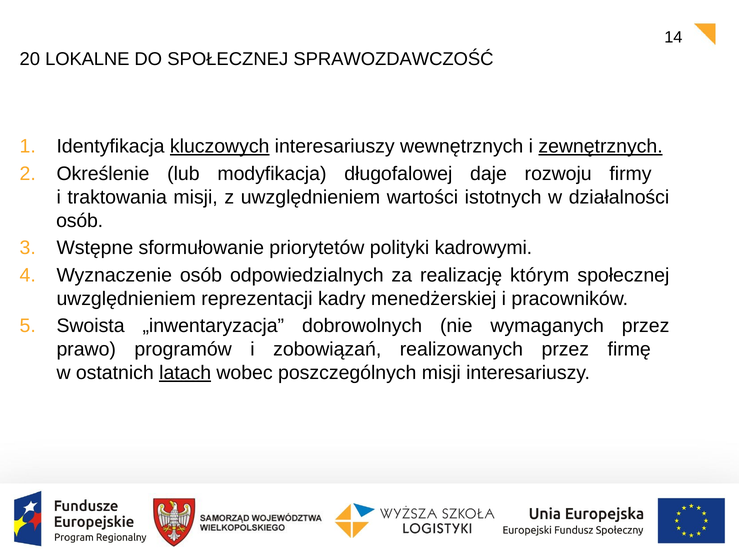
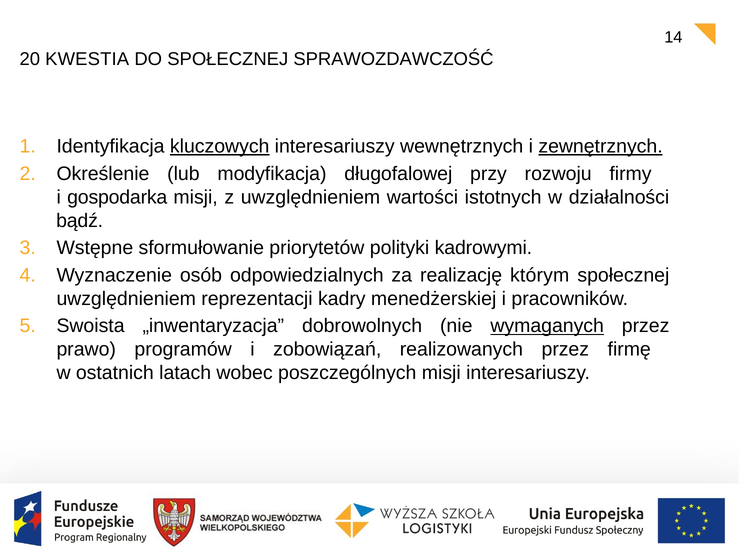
LOKALNE: LOKALNE -> KWESTIA (87, 59)
daje: daje -> przy (488, 173)
traktowania: traktowania -> gospodarka (117, 197)
osób: osób -> bądź (80, 220)
wymaganych underline: none -> present (547, 326)
latach underline: present -> none (185, 372)
